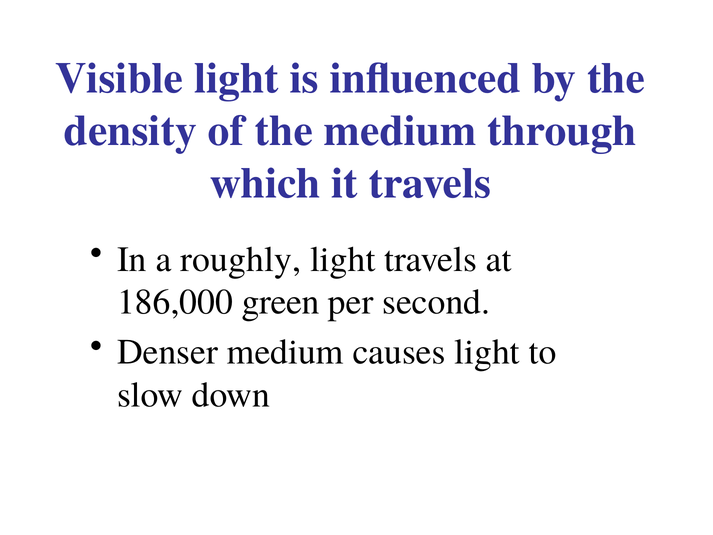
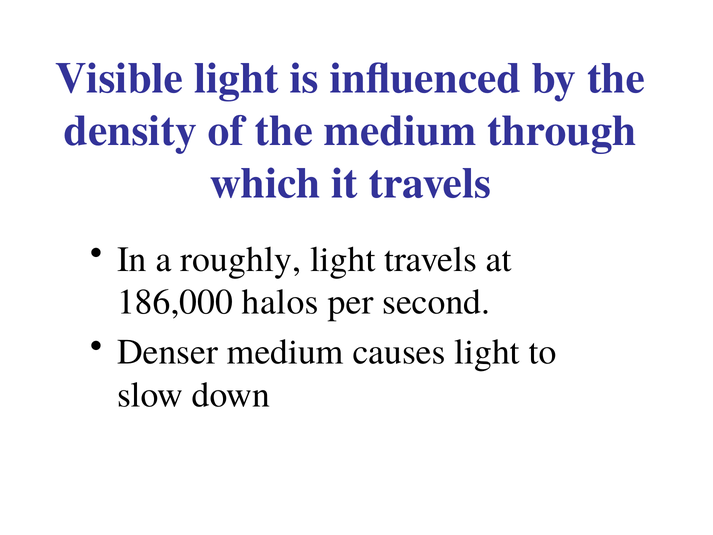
green: green -> halos (280, 302)
